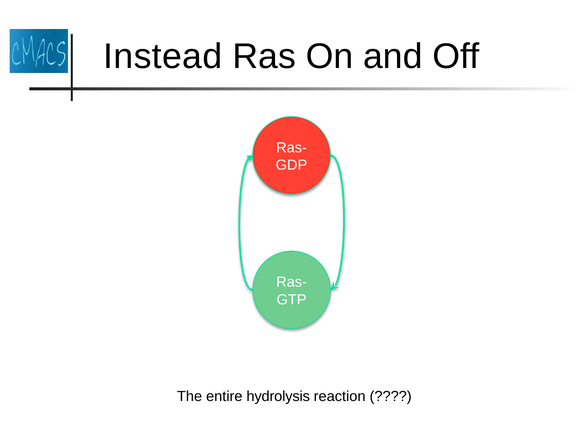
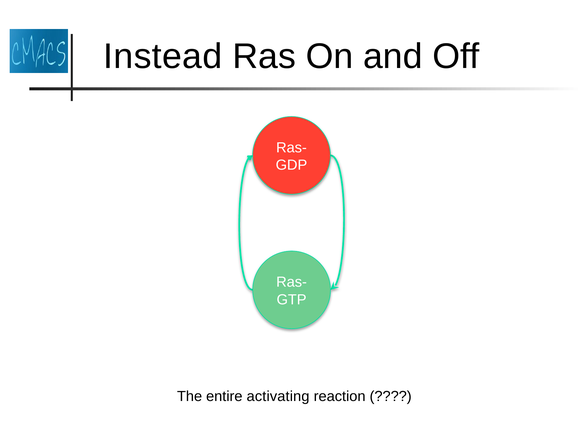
hydrolysis: hydrolysis -> activating (278, 396)
